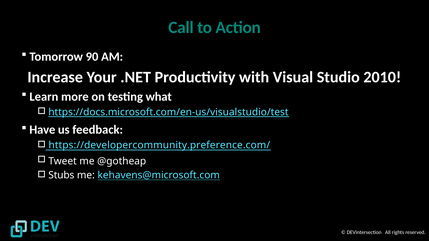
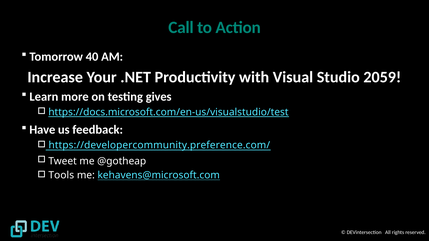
90: 90 -> 40 (92, 57)
2010: 2010 -> 2059 (382, 77)
what: what -> gives (159, 97)
Stubs: Stubs -> Tools (61, 175)
